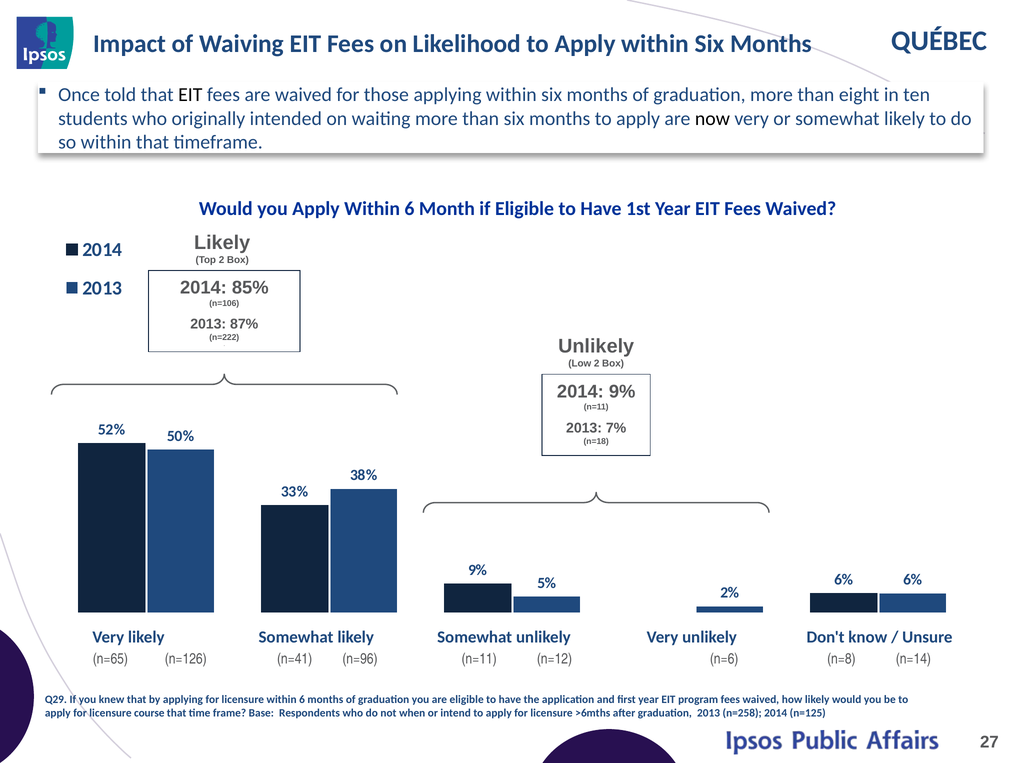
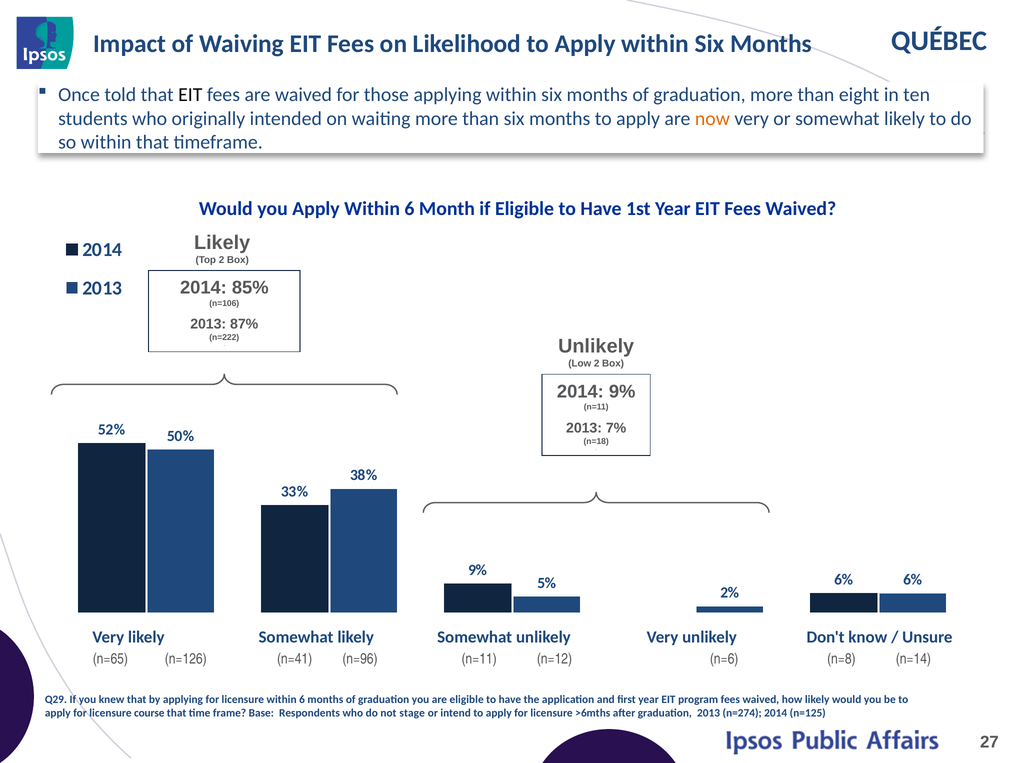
now colour: black -> orange (712, 119)
when: when -> stage (412, 713)
n=258: n=258 -> n=274 (742, 713)
